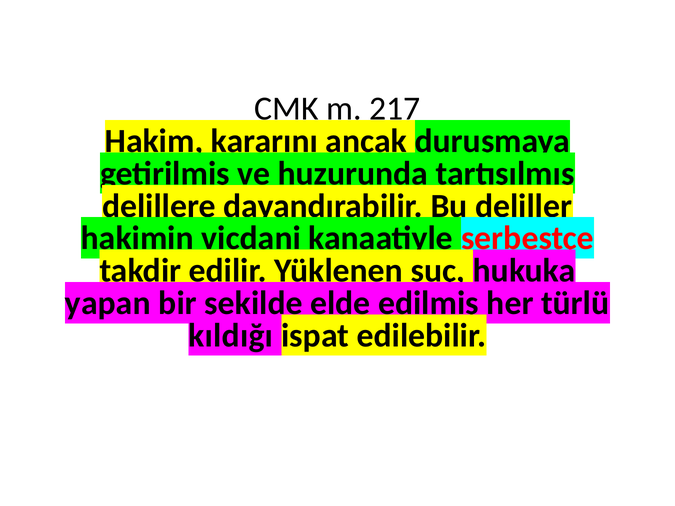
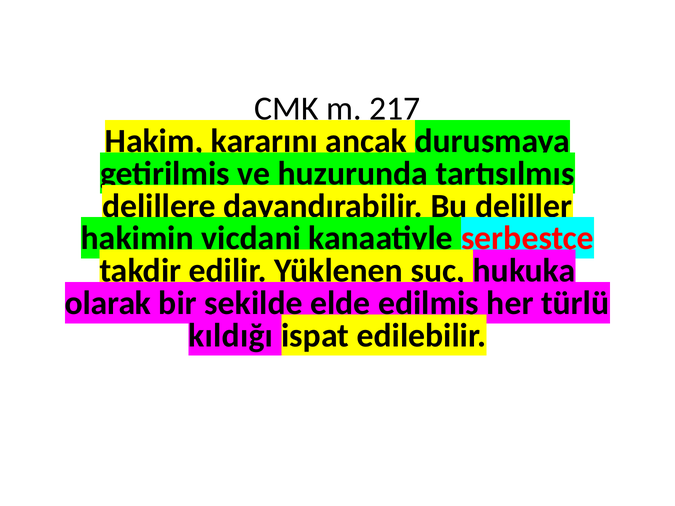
yapan: yapan -> olarak (108, 303)
